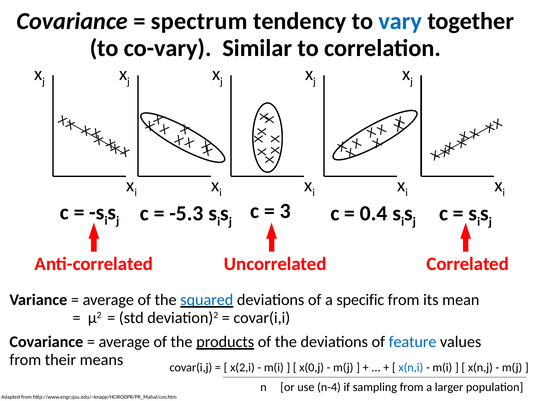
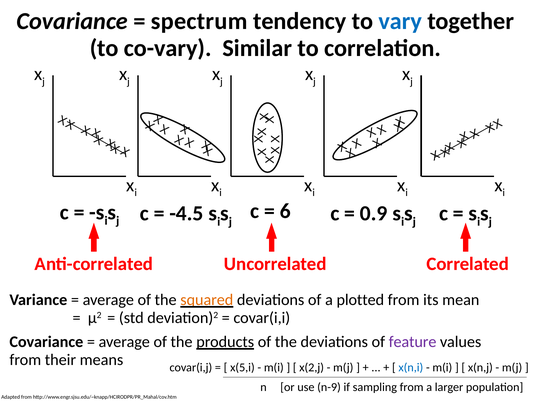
3: 3 -> 6 (285, 211)
-5.3: -5.3 -> -4.5 (186, 213)
0.4: 0.4 -> 0.9 (374, 213)
squared colour: blue -> orange (207, 300)
specific: specific -> plotted (360, 300)
feature colour: blue -> purple (413, 342)
x(2,i: x(2,i -> x(5,i (242, 368)
x(0,j: x(0,j -> x(2,j (312, 368)
n-4: n-4 -> n-9 (329, 387)
